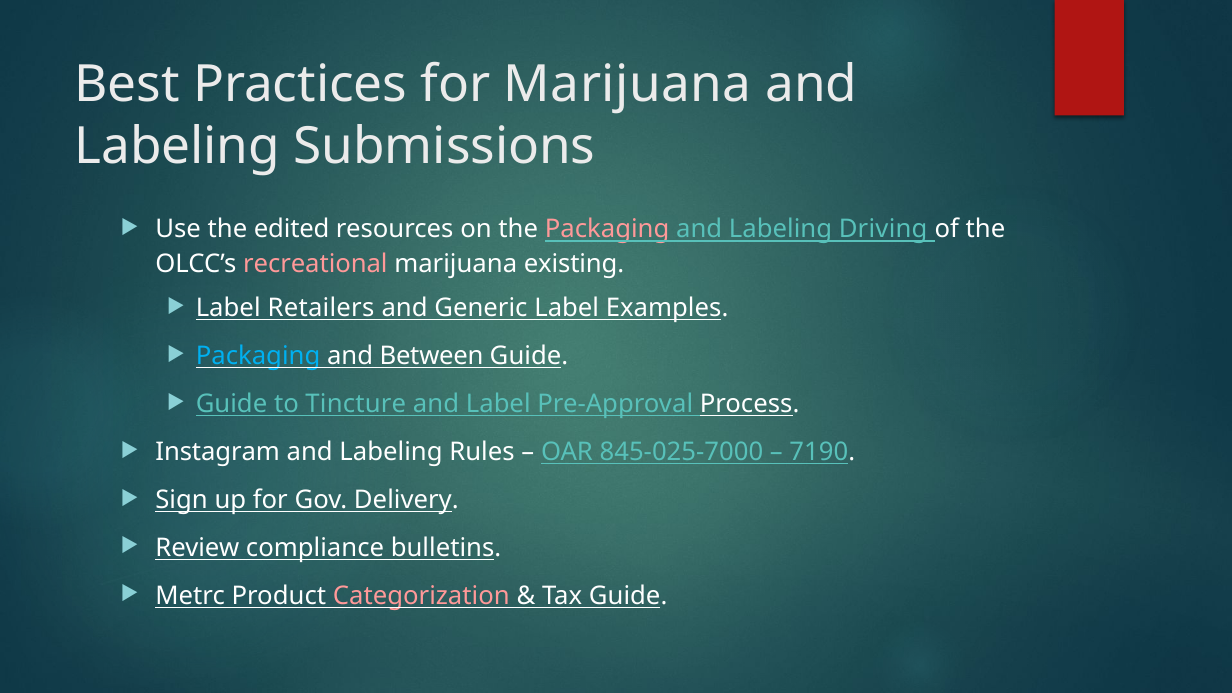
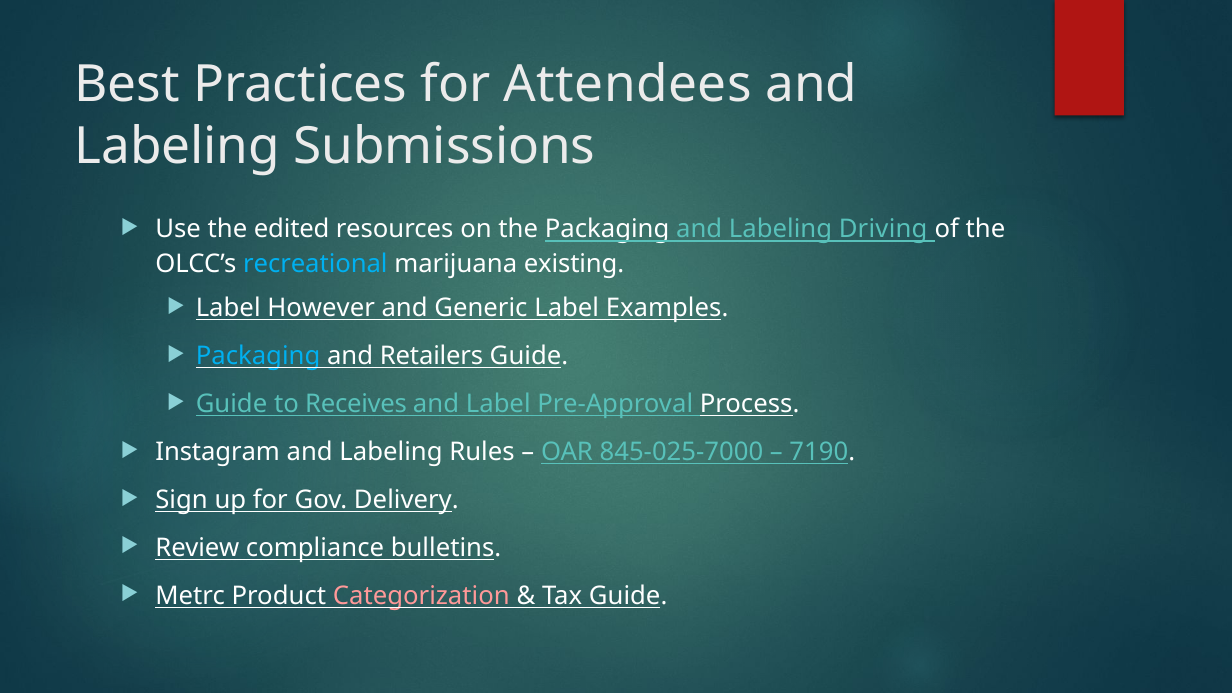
for Marijuana: Marijuana -> Attendees (628, 85)
Packaging colour: pink -> white (607, 229)
recreational colour: pink -> light blue (315, 264)
Retailers: Retailers -> However (321, 308)
Between: Between -> Retailers (432, 356)
Tincture: Tincture -> Receives (356, 404)
